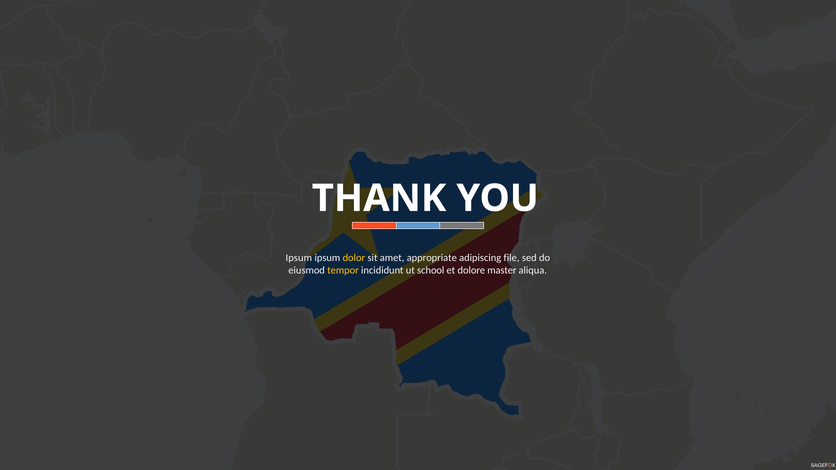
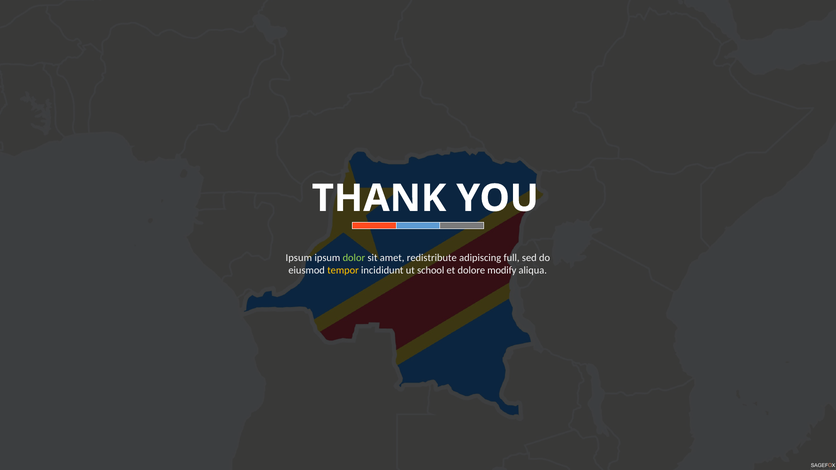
dolor colour: yellow -> light green (354, 258)
appropriate: appropriate -> redistribute (432, 258)
file: file -> full (512, 258)
master: master -> modify (502, 271)
